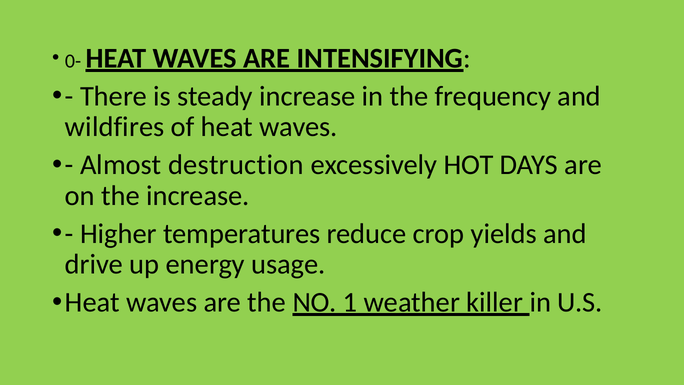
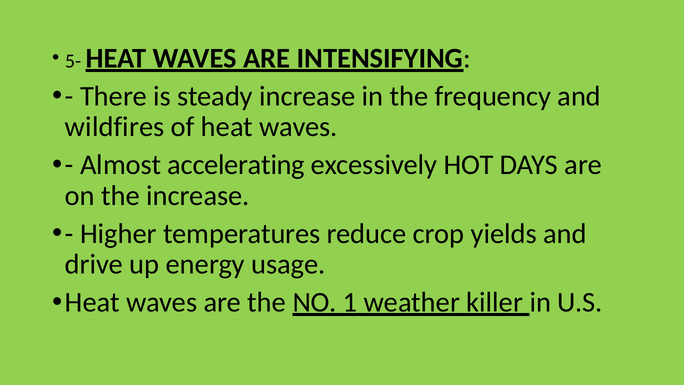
0-: 0- -> 5- (73, 61)
destruction: destruction -> accelerating (236, 165)
